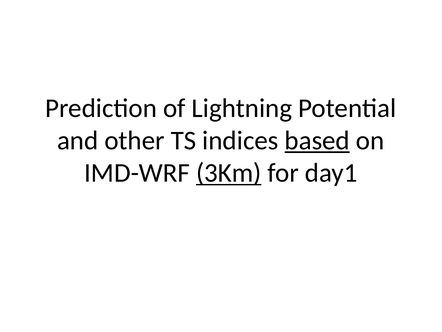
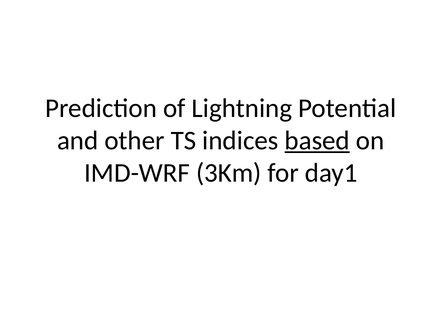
3Km underline: present -> none (229, 173)
